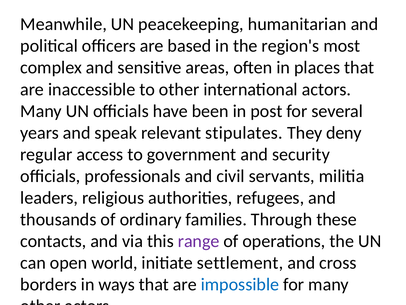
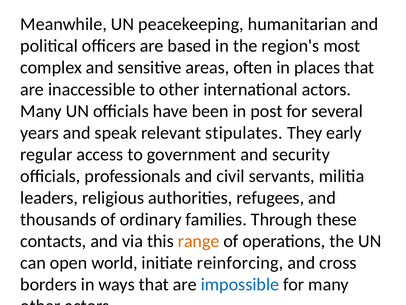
deny: deny -> early (344, 133)
range colour: purple -> orange (199, 241)
settlement: settlement -> reinforcing (240, 263)
